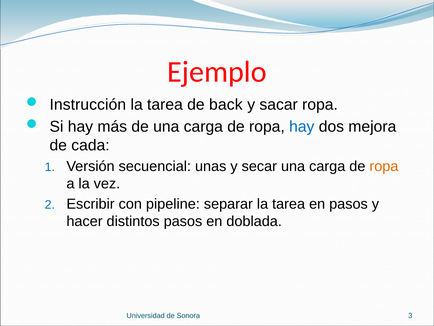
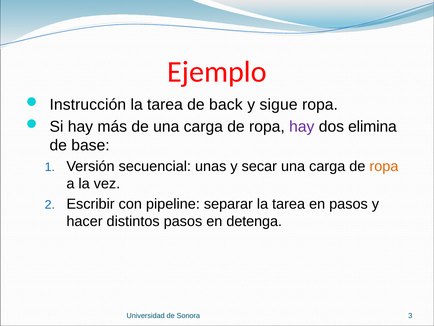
sacar: sacar -> sigue (279, 105)
hay colour: blue -> purple (302, 126)
mejora: mejora -> elimina (372, 126)
cada: cada -> base (90, 145)
doblada: doblada -> detenga (254, 221)
